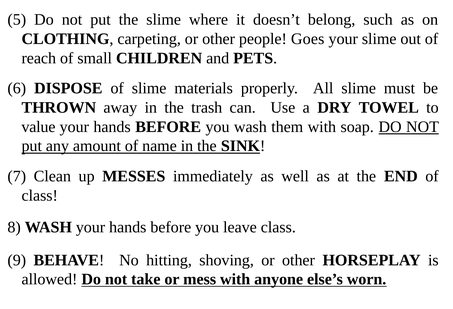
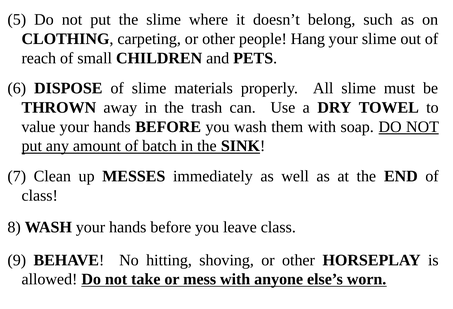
Goes: Goes -> Hang (308, 39)
name: name -> batch (159, 146)
